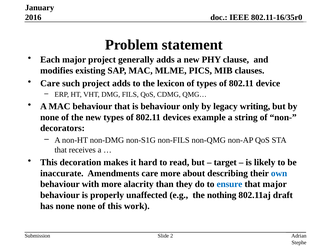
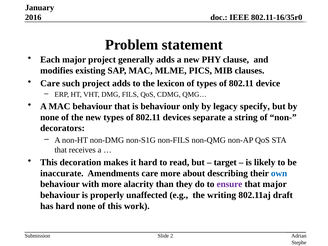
writing: writing -> specify (255, 106)
example: example -> separate (209, 117)
ensure colour: blue -> purple (229, 184)
nothing: nothing -> writing (222, 195)
has none: none -> hard (65, 206)
